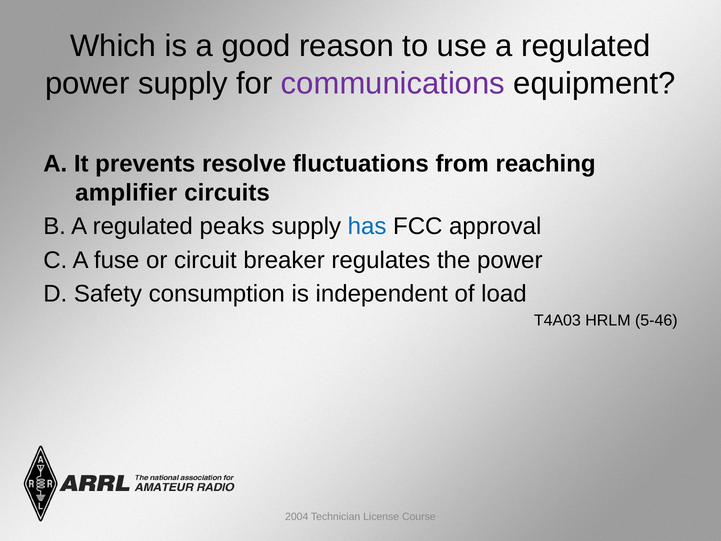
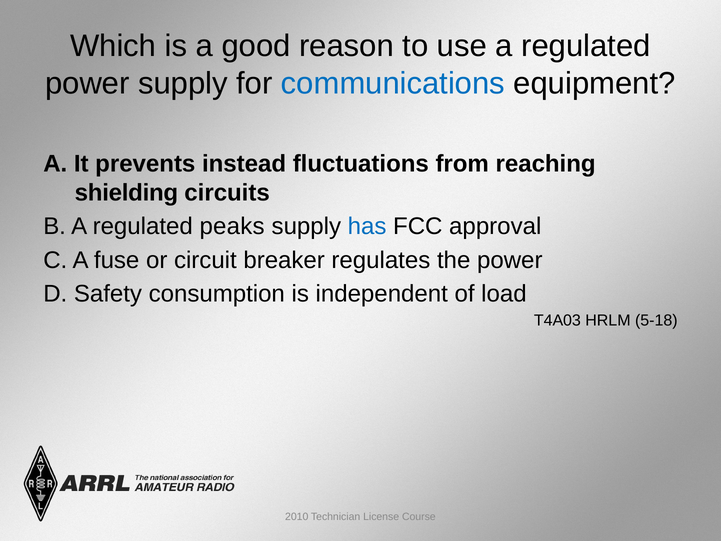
communications colour: purple -> blue (393, 83)
resolve: resolve -> instead (244, 164)
amplifier: amplifier -> shielding (126, 193)
5-46: 5-46 -> 5-18 (656, 320)
2004: 2004 -> 2010 (297, 516)
